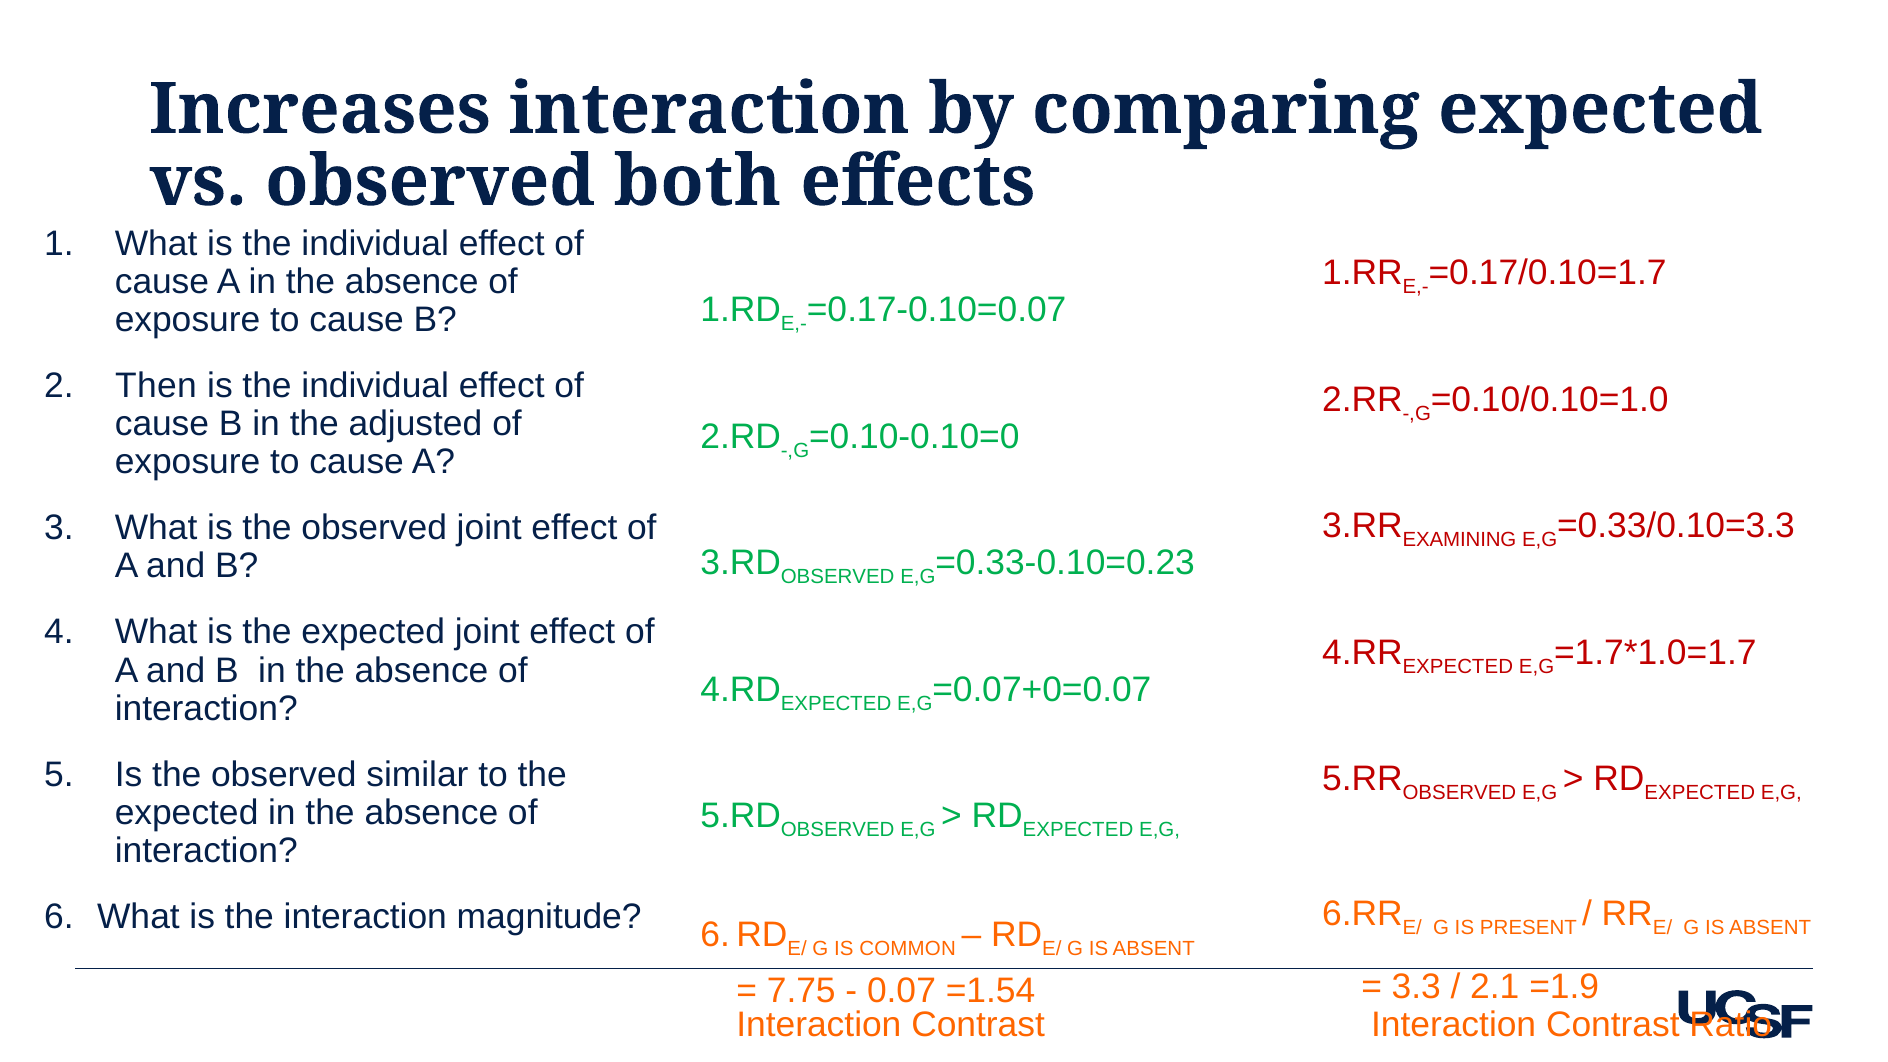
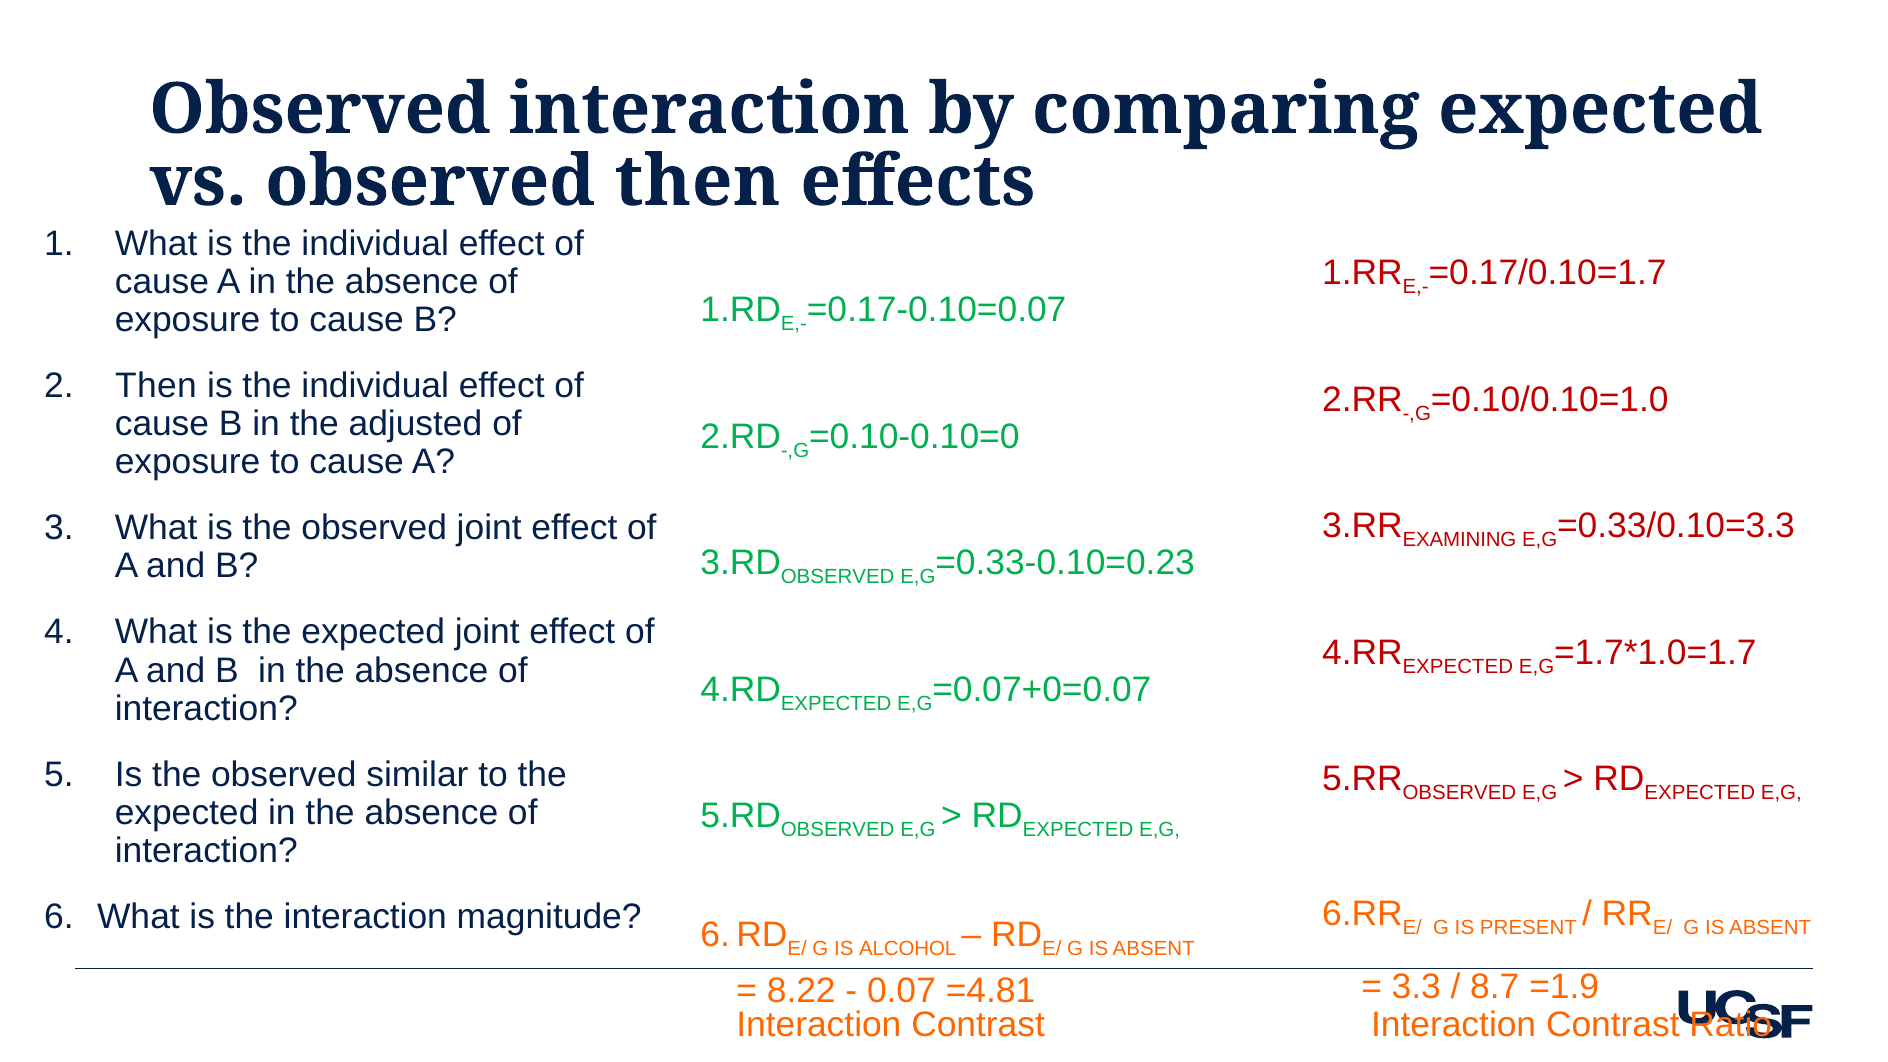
Increases: Increases -> Observed (320, 109)
observed both: both -> then (697, 182)
COMMON: COMMON -> ALCOHOL (908, 949)
2.1: 2.1 -> 8.7 (1495, 987)
7.75: 7.75 -> 8.22 (801, 991)
=1.54: =1.54 -> =4.81 (990, 991)
